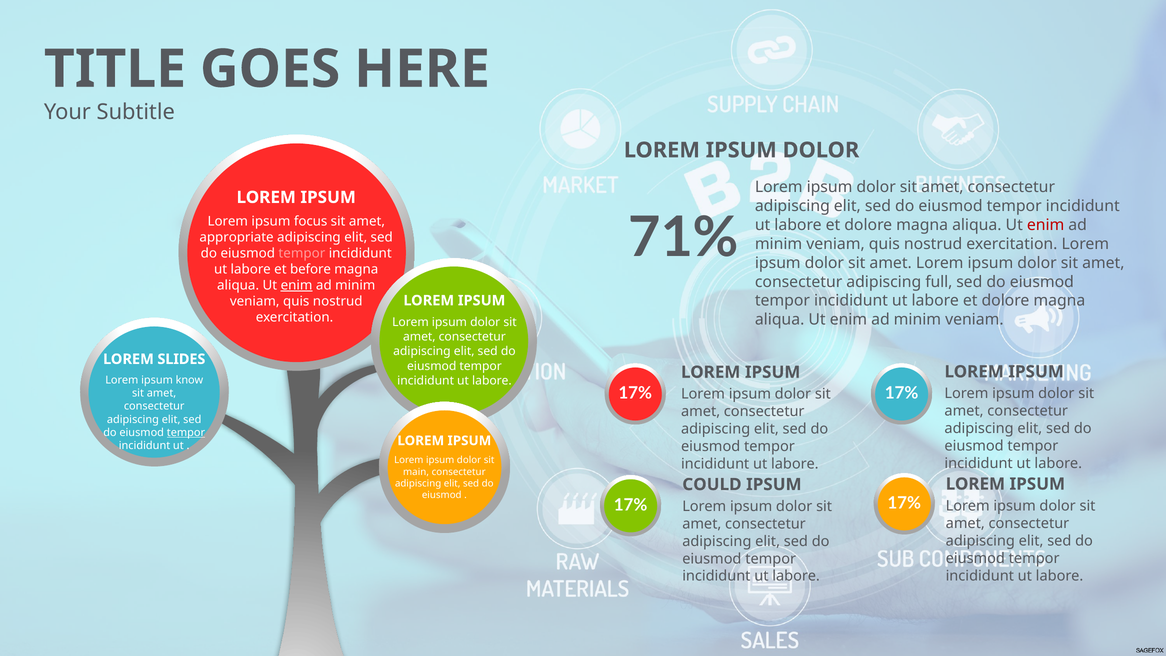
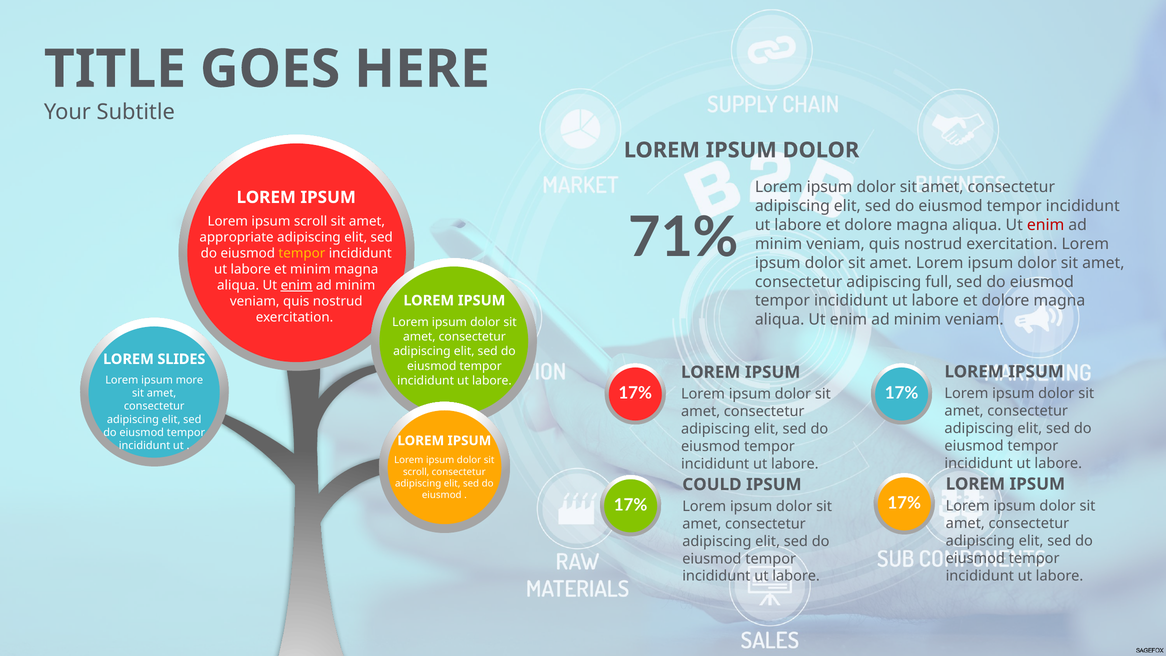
ipsum focus: focus -> scroll (311, 221)
tempor colour: pink -> yellow (302, 253)
et before: before -> minim (310, 269)
know: know -> more (189, 380)
tempor underline: present -> none (186, 433)
main: main -> scroll (416, 472)
